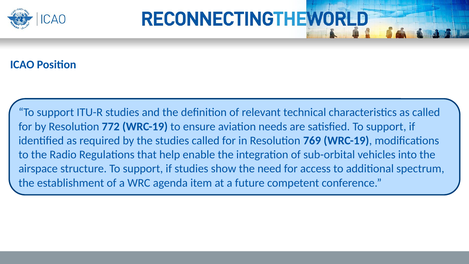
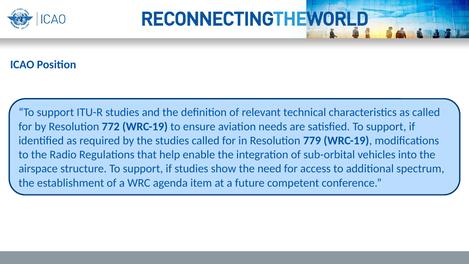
769: 769 -> 779 (312, 140)
